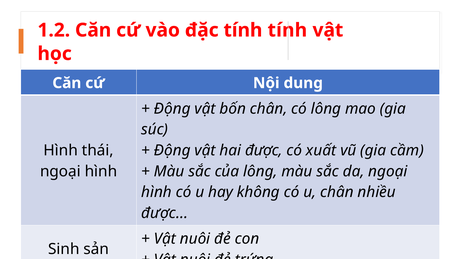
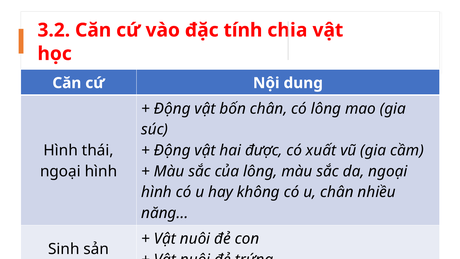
1.2: 1.2 -> 3.2 (54, 30)
tính tính: tính -> chia (287, 30)
được: được -> năng (165, 213)
